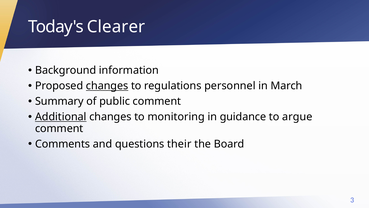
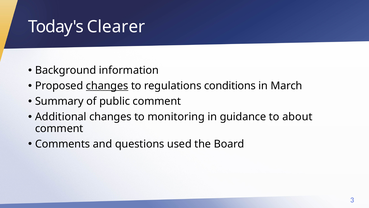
personnel: personnel -> conditions (230, 86)
Additional underline: present -> none (61, 117)
argue: argue -> about (297, 117)
their: their -> used (179, 144)
